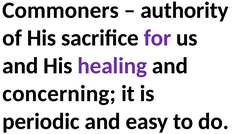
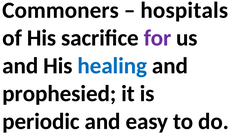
authority: authority -> hospitals (184, 10)
healing colour: purple -> blue (112, 66)
concerning: concerning -> prophesied (59, 94)
